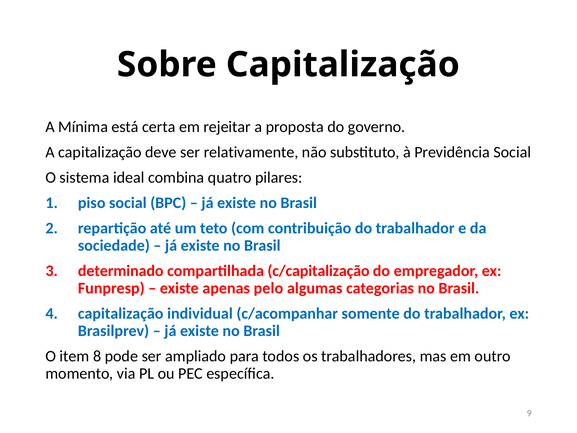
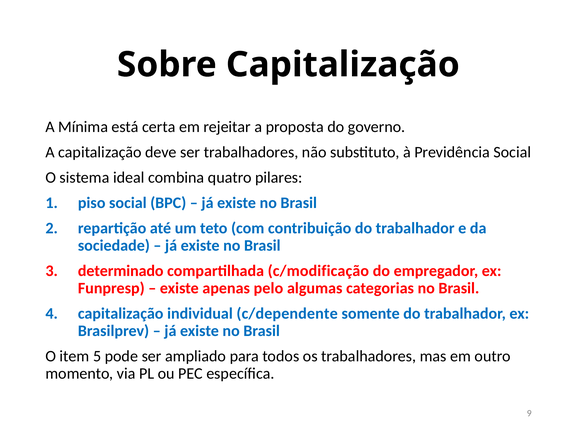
ser relativamente: relativamente -> trabalhadores (251, 152)
c/capitalização: c/capitalização -> c/modificação (318, 271)
c/acompanhar: c/acompanhar -> c/dependente (287, 313)
8: 8 -> 5 (97, 356)
